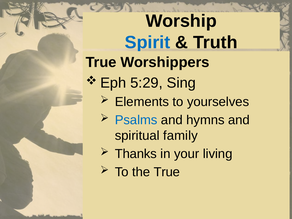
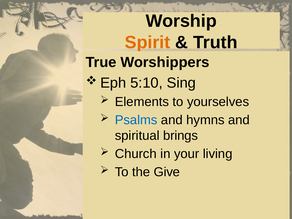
Spirit colour: blue -> orange (147, 42)
5:29: 5:29 -> 5:10 (146, 83)
family: family -> brings (181, 136)
Thanks: Thanks -> Church (136, 154)
the True: True -> Give (167, 172)
